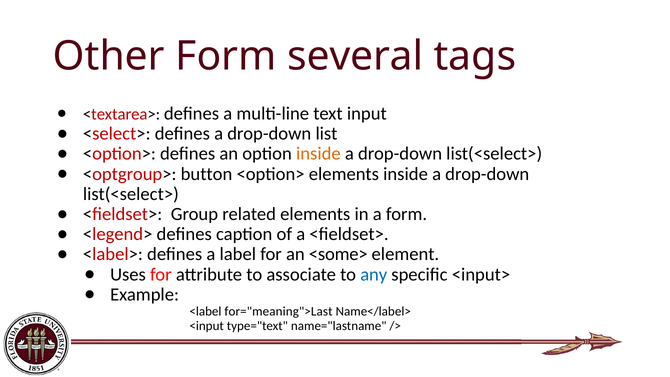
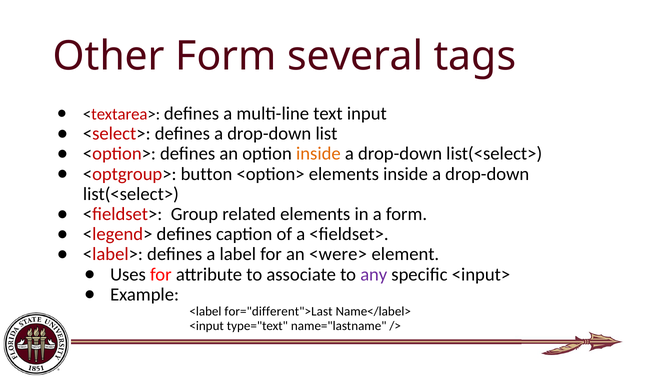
<some>: <some> -> <were> (338, 254)
any colour: blue -> purple (374, 274)
for="meaning">Last: for="meaning">Last -> for="different">Last (279, 312)
